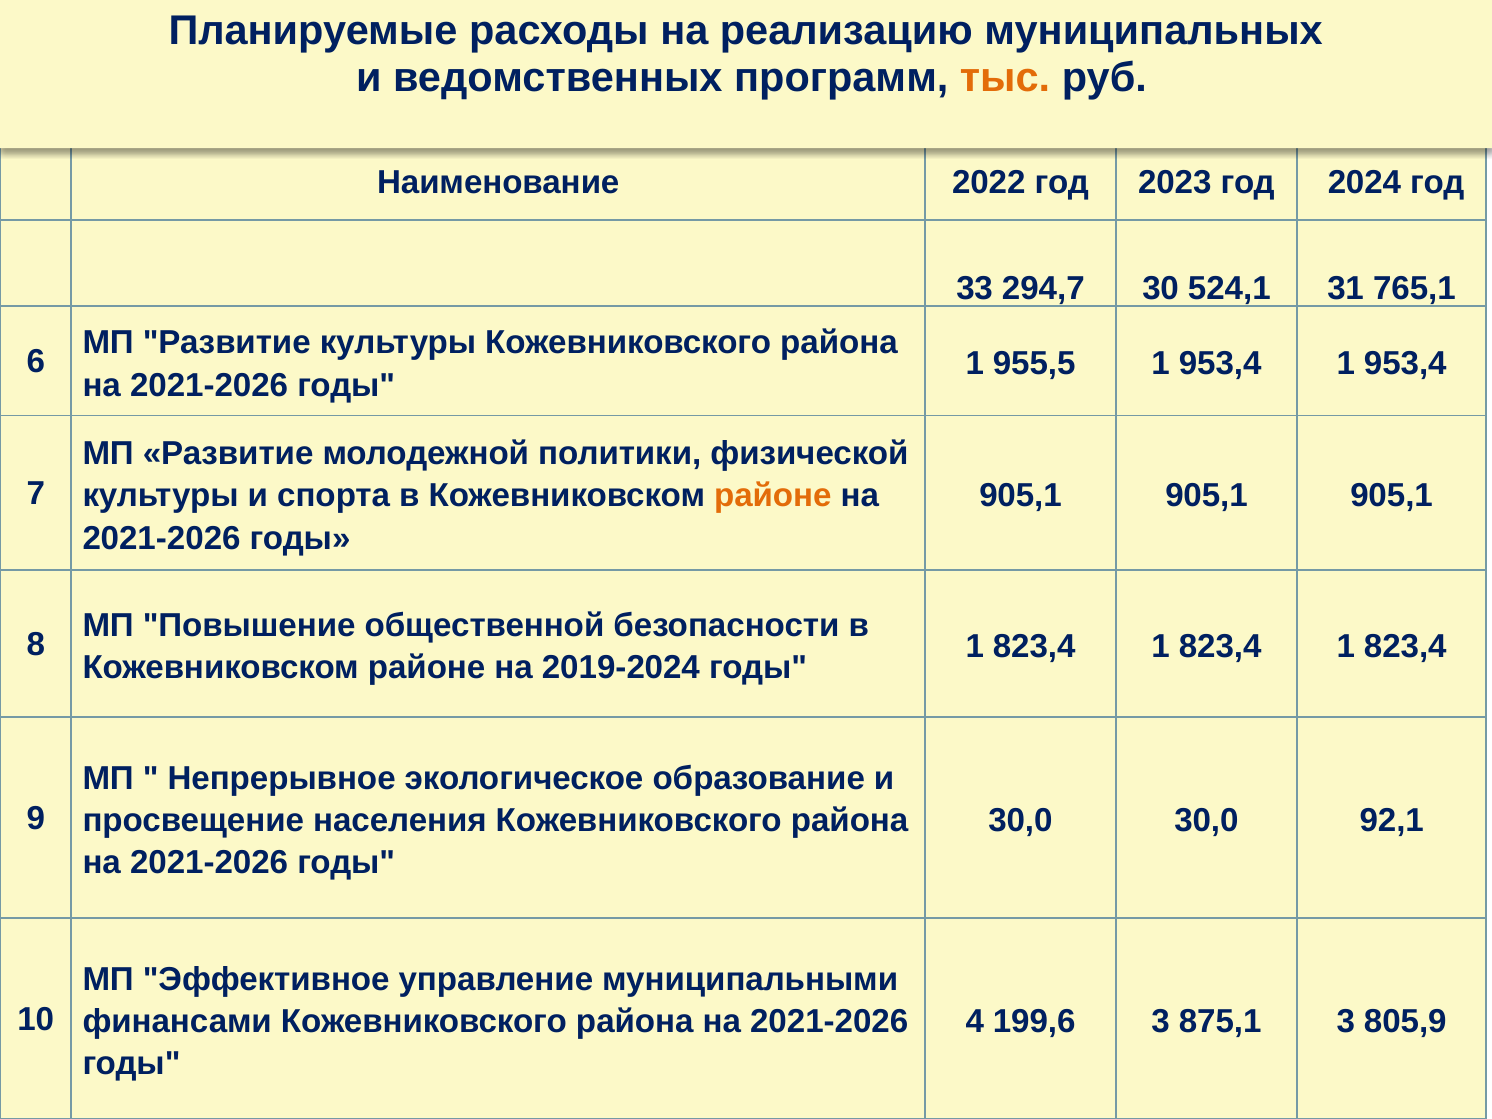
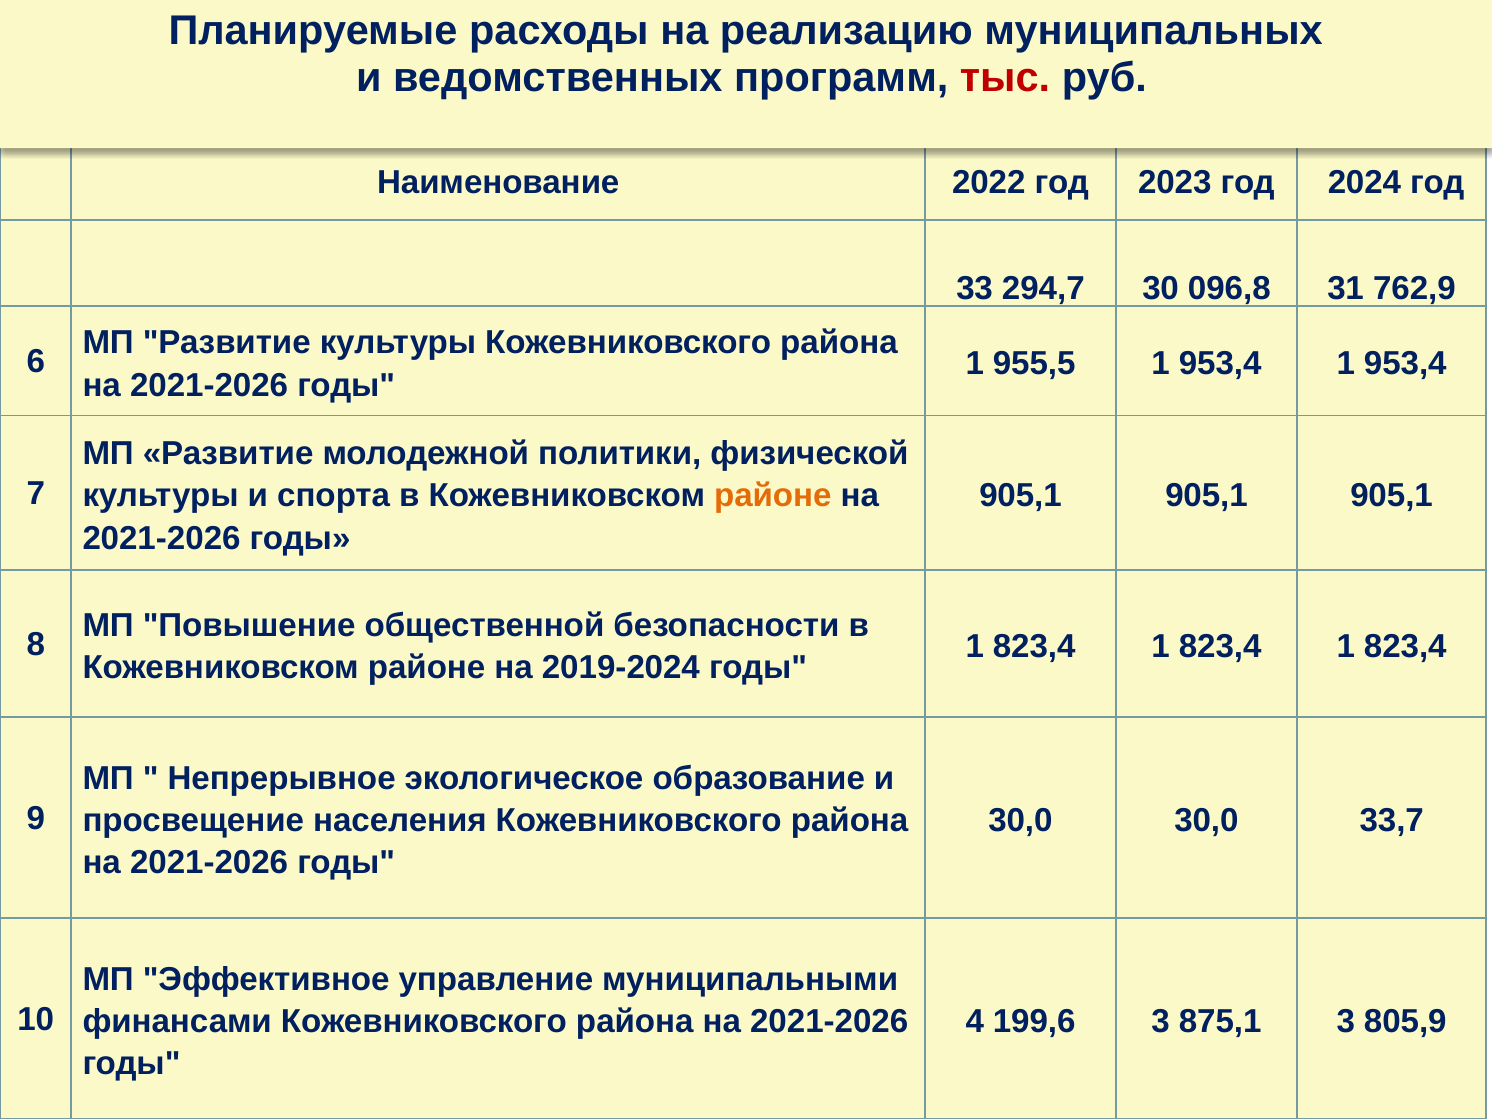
тыс colour: orange -> red (1005, 77)
524,1: 524,1 -> 096,8 (1229, 288)
765,1: 765,1 -> 762,9 (1414, 288)
92,1: 92,1 -> 33,7 (1392, 821)
